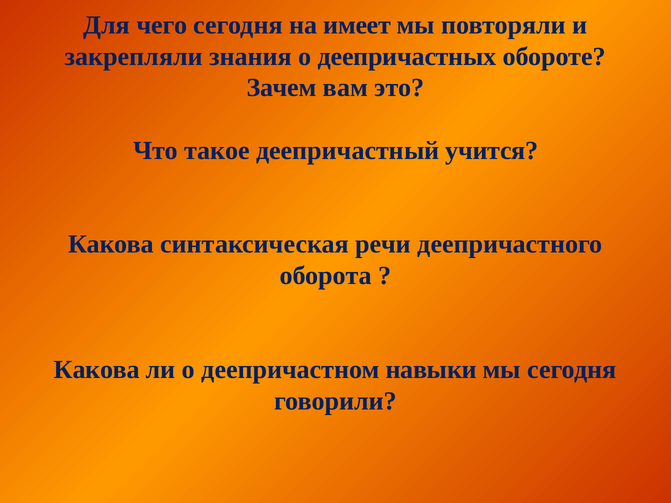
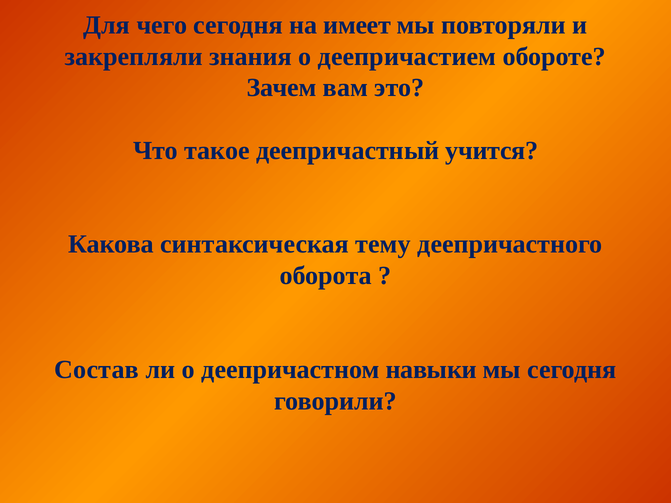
деепричастных: деепричастных -> деепричастием (407, 56)
речи: речи -> тему (383, 244)
Какова: Какова -> Состав (97, 370)
